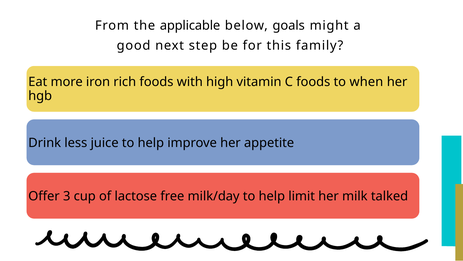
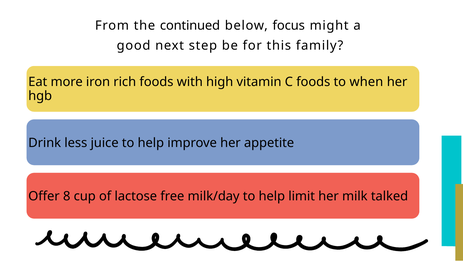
applicable: applicable -> continued (190, 25)
goals: goals -> focus (289, 25)
3: 3 -> 8 (67, 196)
